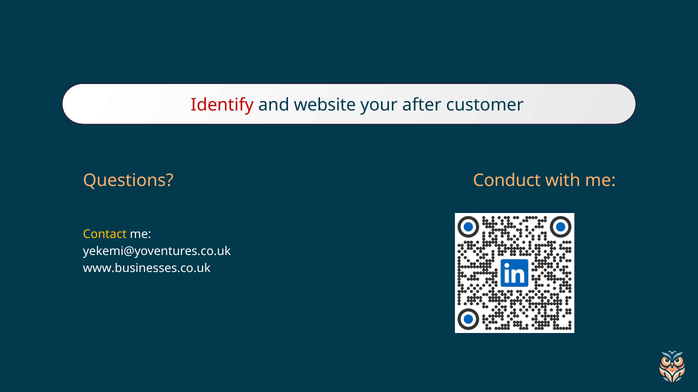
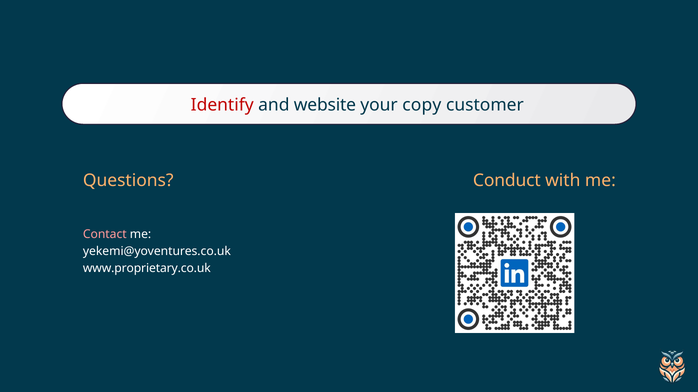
after: after -> copy (422, 105)
Contact colour: yellow -> pink (105, 235)
www.businesses.co.uk: www.businesses.co.uk -> www.proprietary.co.uk (147, 269)
